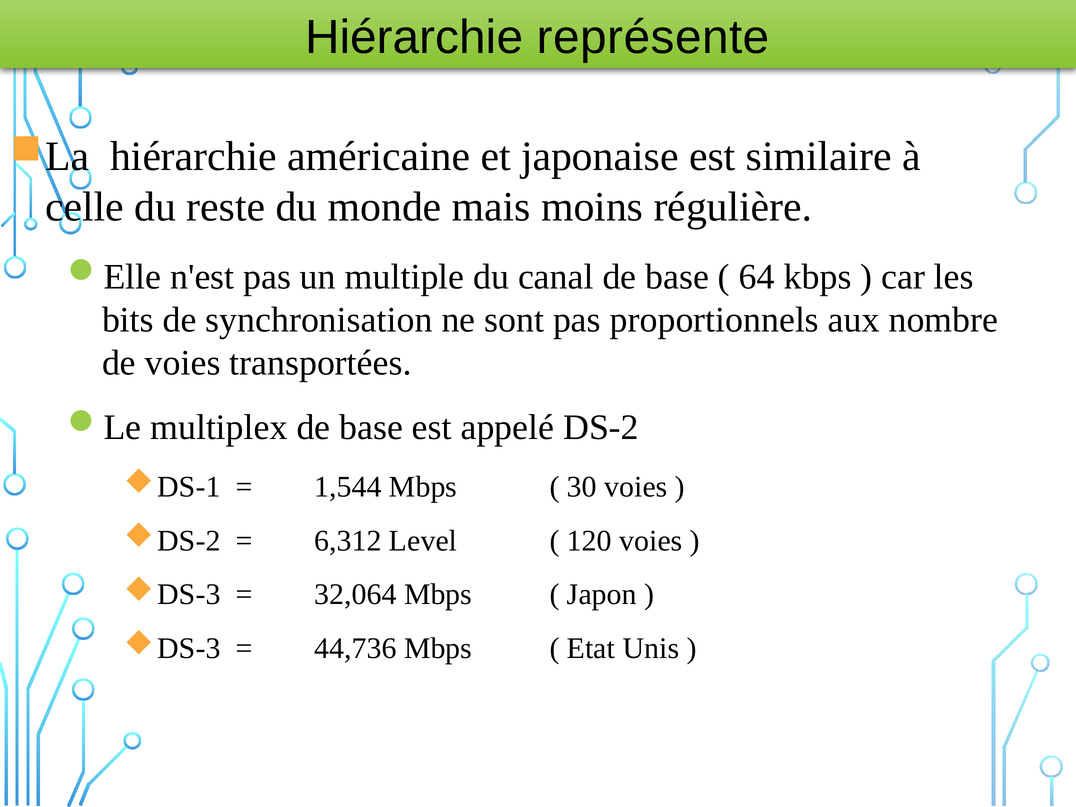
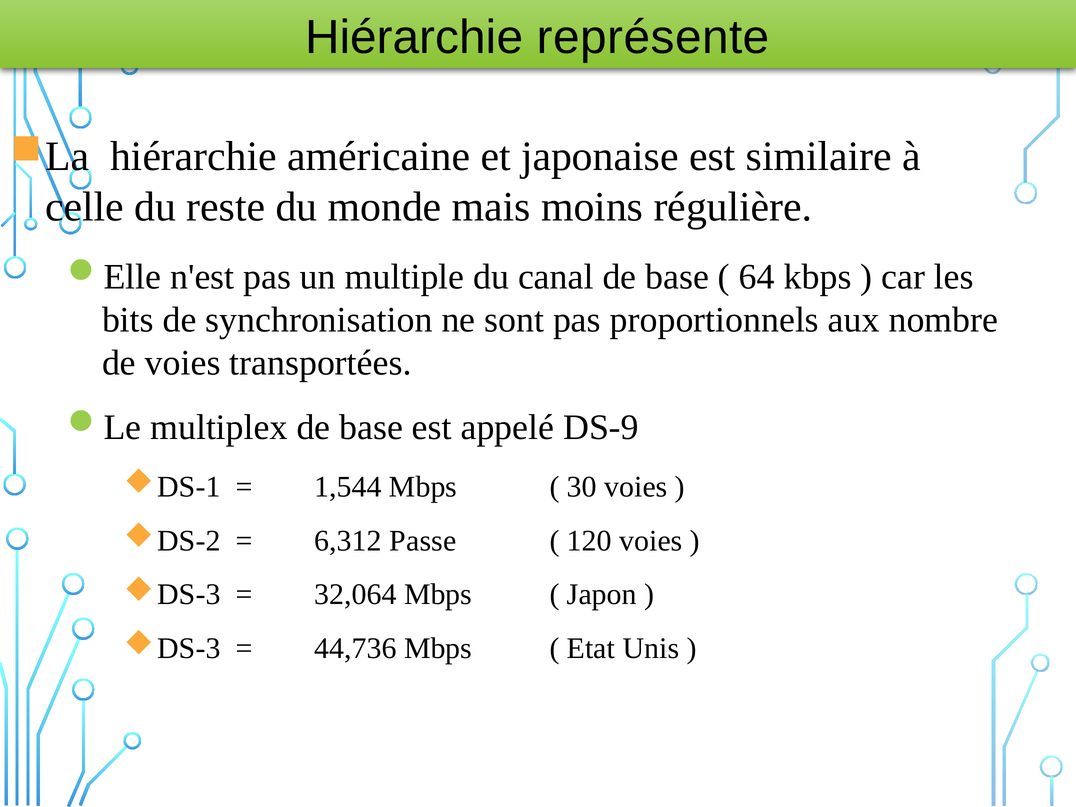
DS-2: DS-2 -> DS-9 (601, 428)
Level: Level -> Passe (423, 541)
